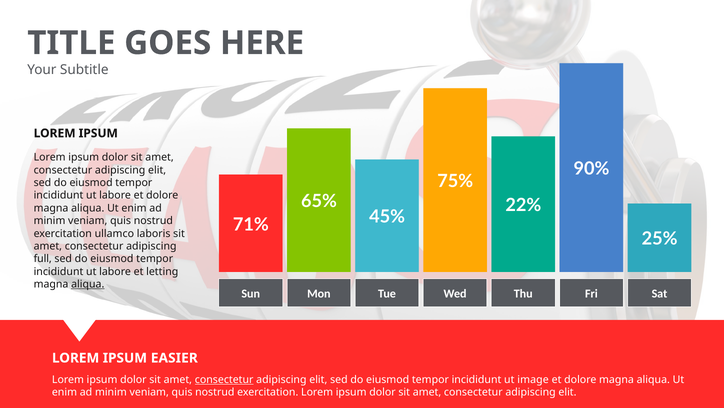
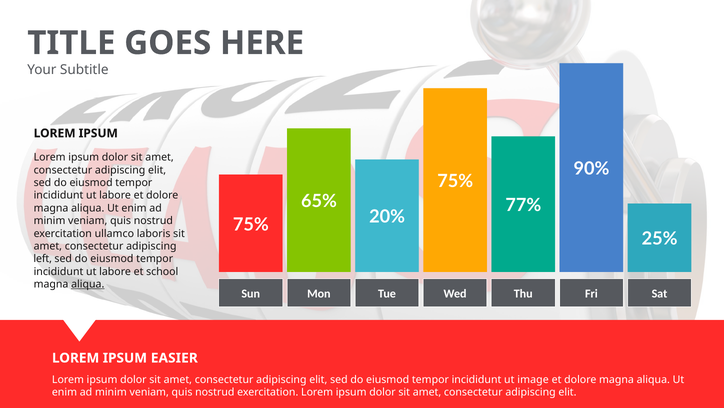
22%: 22% -> 77% (523, 205)
45%: 45% -> 20% (387, 217)
71%: 71% -> 75% (251, 224)
full: full -> left (43, 258)
letting: letting -> school (162, 271)
consectetur underline: present -> none (224, 379)
